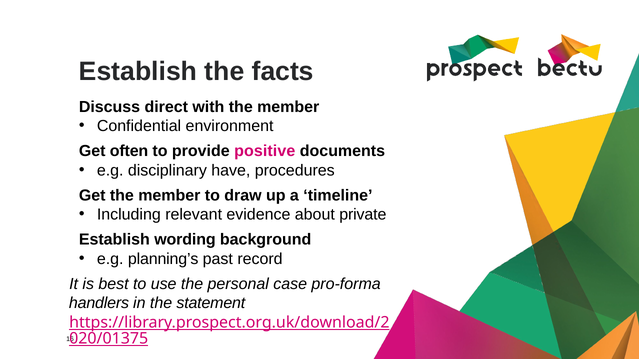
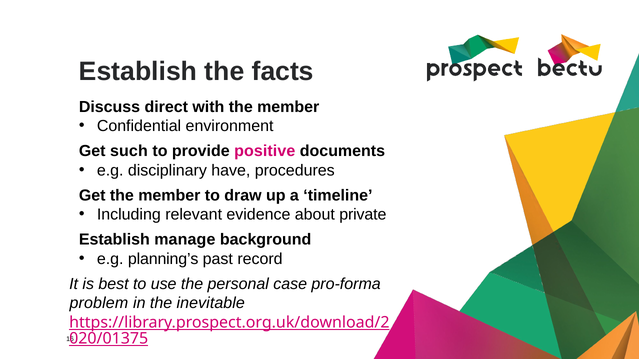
often: often -> such (129, 151)
wording: wording -> manage (185, 240)
handlers: handlers -> problem (99, 304)
statement: statement -> inevitable (211, 304)
